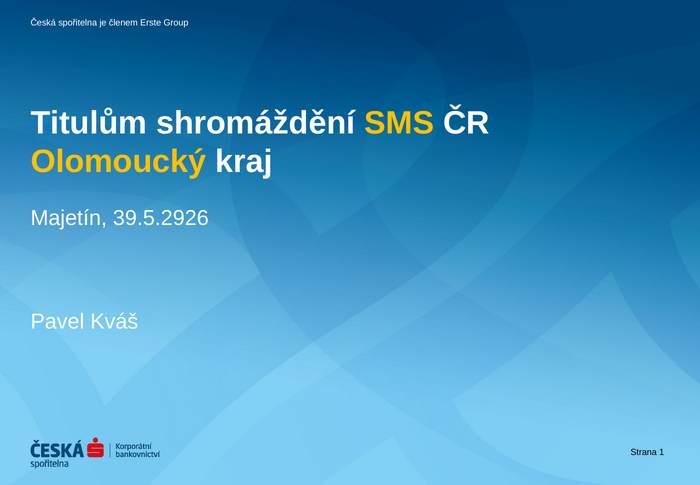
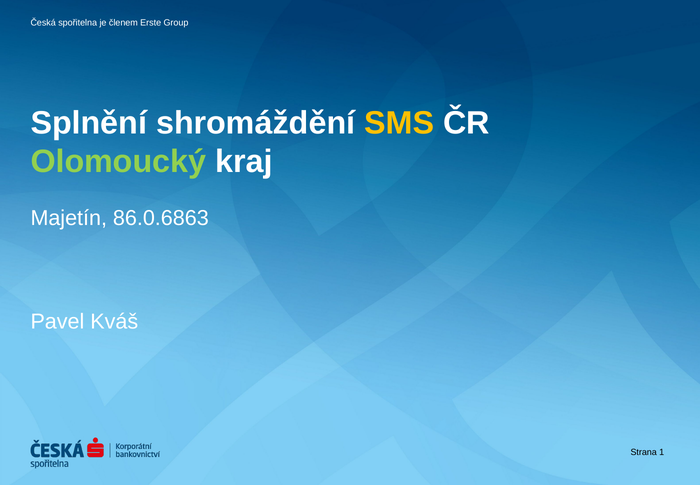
Titulům: Titulům -> Splnění (89, 123)
Olomoucký colour: yellow -> light green (118, 162)
39.5.2926: 39.5.2926 -> 86.0.6863 (161, 218)
